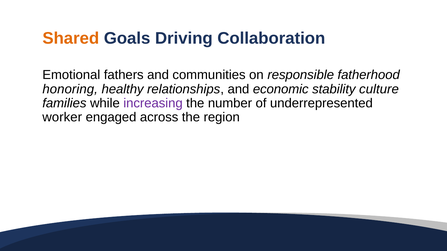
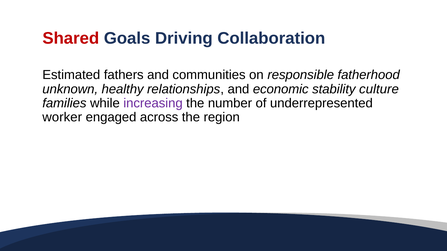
Shared colour: orange -> red (71, 38)
Emotional: Emotional -> Estimated (71, 75)
honoring: honoring -> unknown (70, 89)
